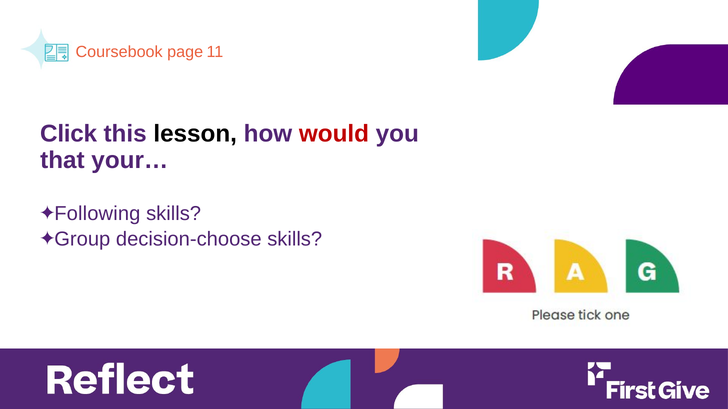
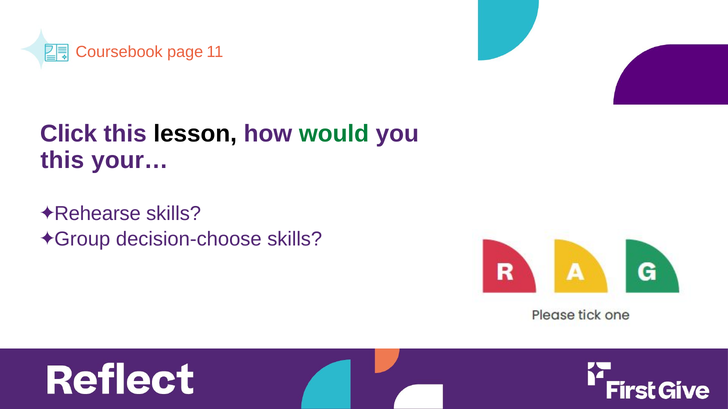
would colour: red -> green (334, 134)
that: that -> this (62, 160)
Following: Following -> Rehearse (98, 214)
